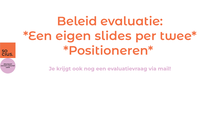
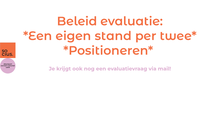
slides: slides -> stand (113, 36)
